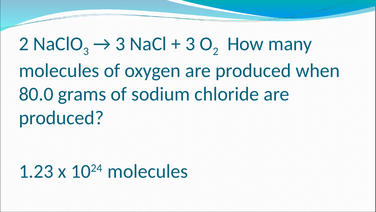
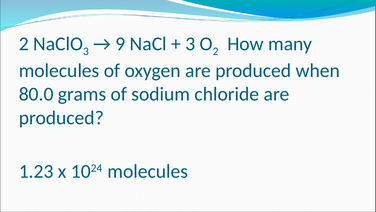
3: 3 -> 9 (120, 44)
